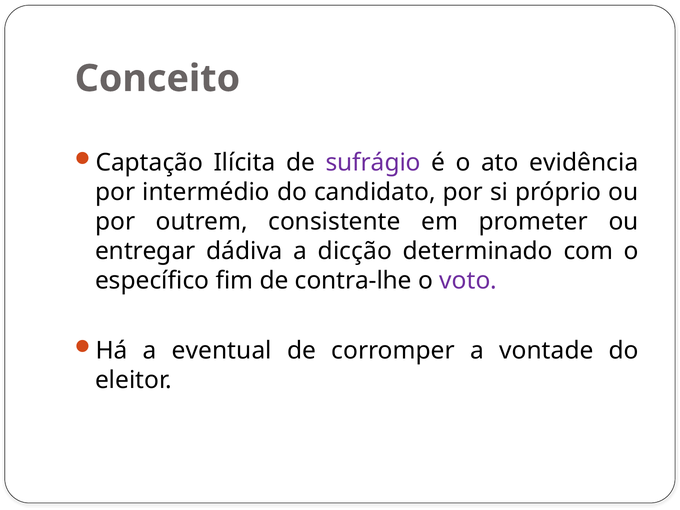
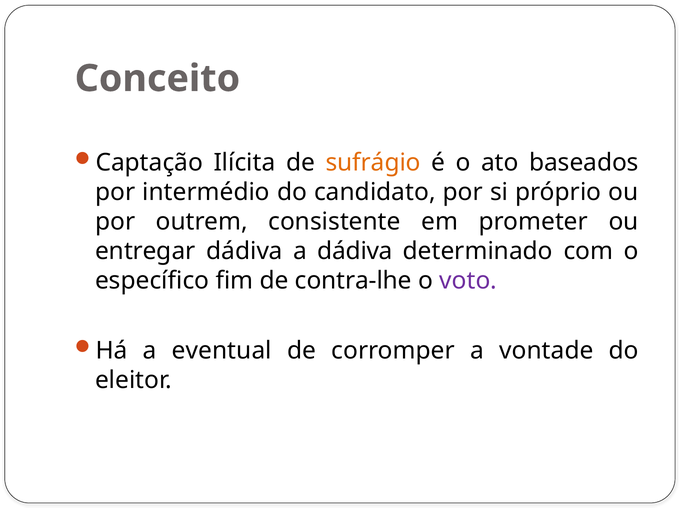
sufrágio colour: purple -> orange (373, 162)
evidência: evidência -> baseados (584, 162)
a dicção: dicção -> dádiva (355, 251)
